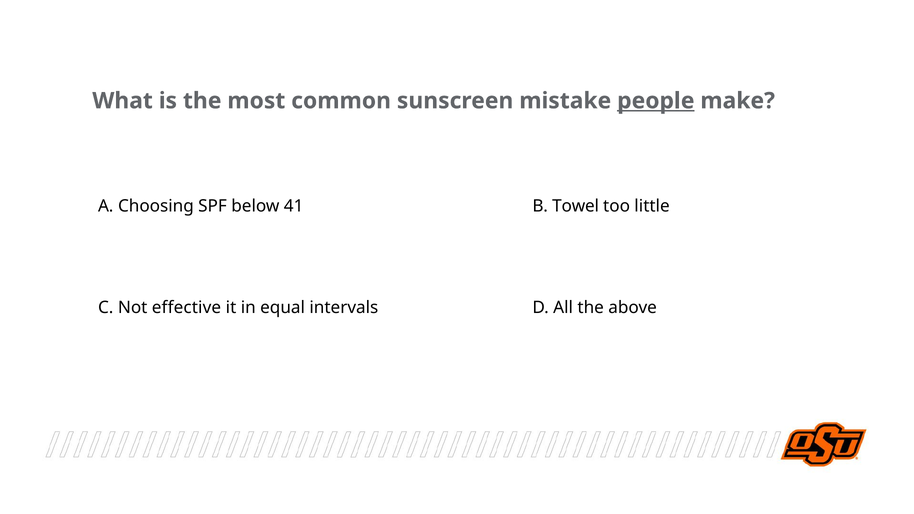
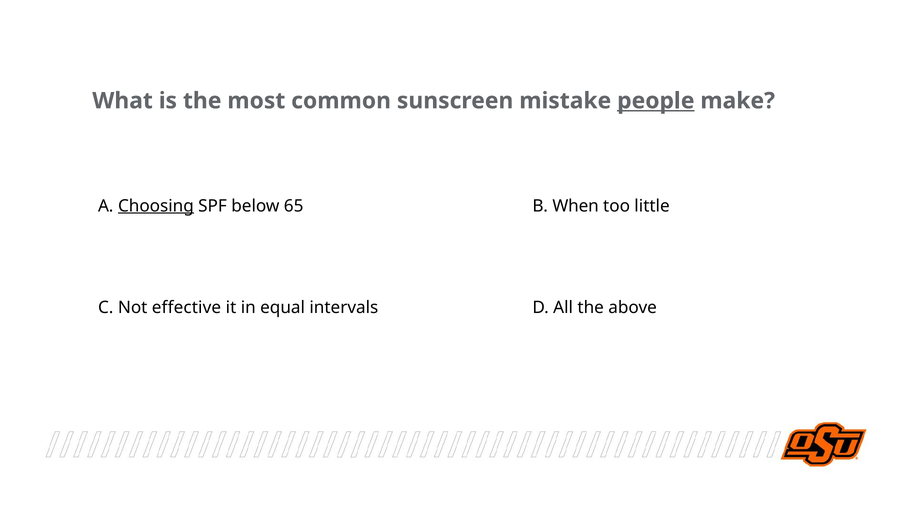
Choosing underline: none -> present (156, 206)
41: 41 -> 65 (294, 206)
Towel: Towel -> When (576, 206)
